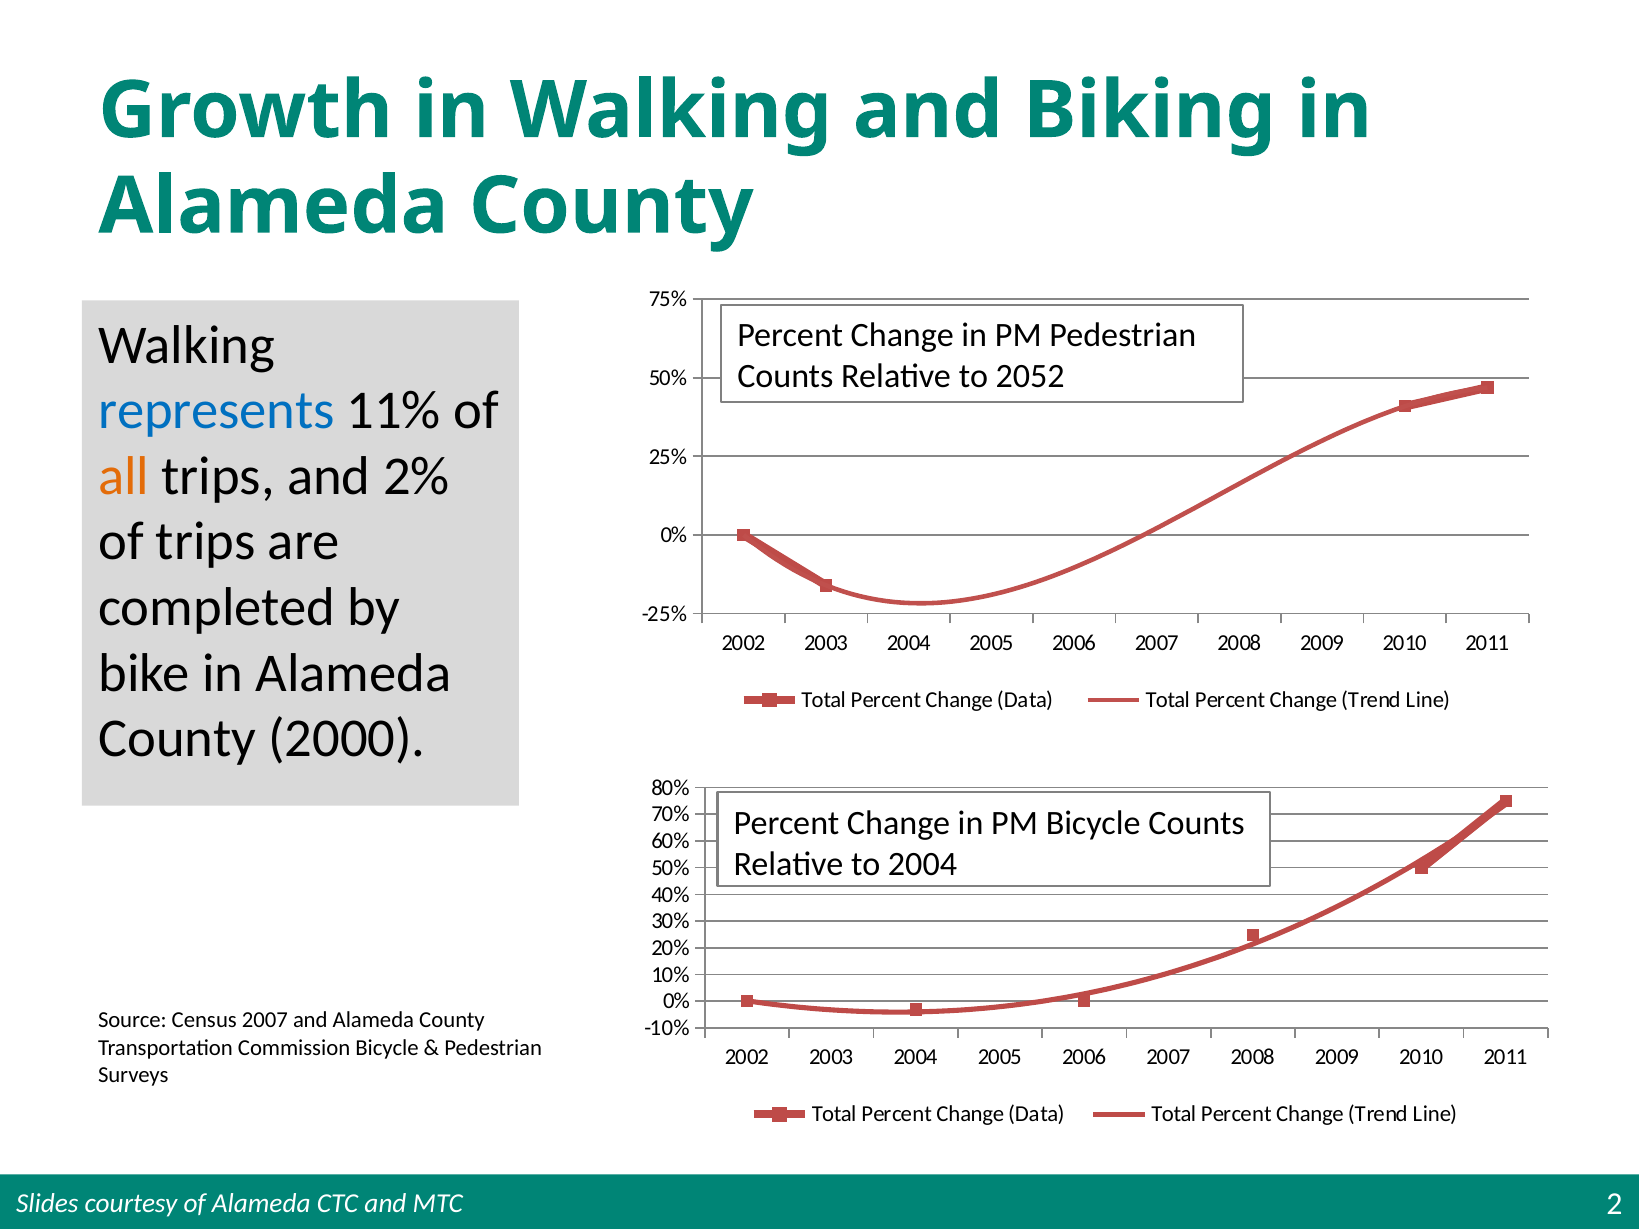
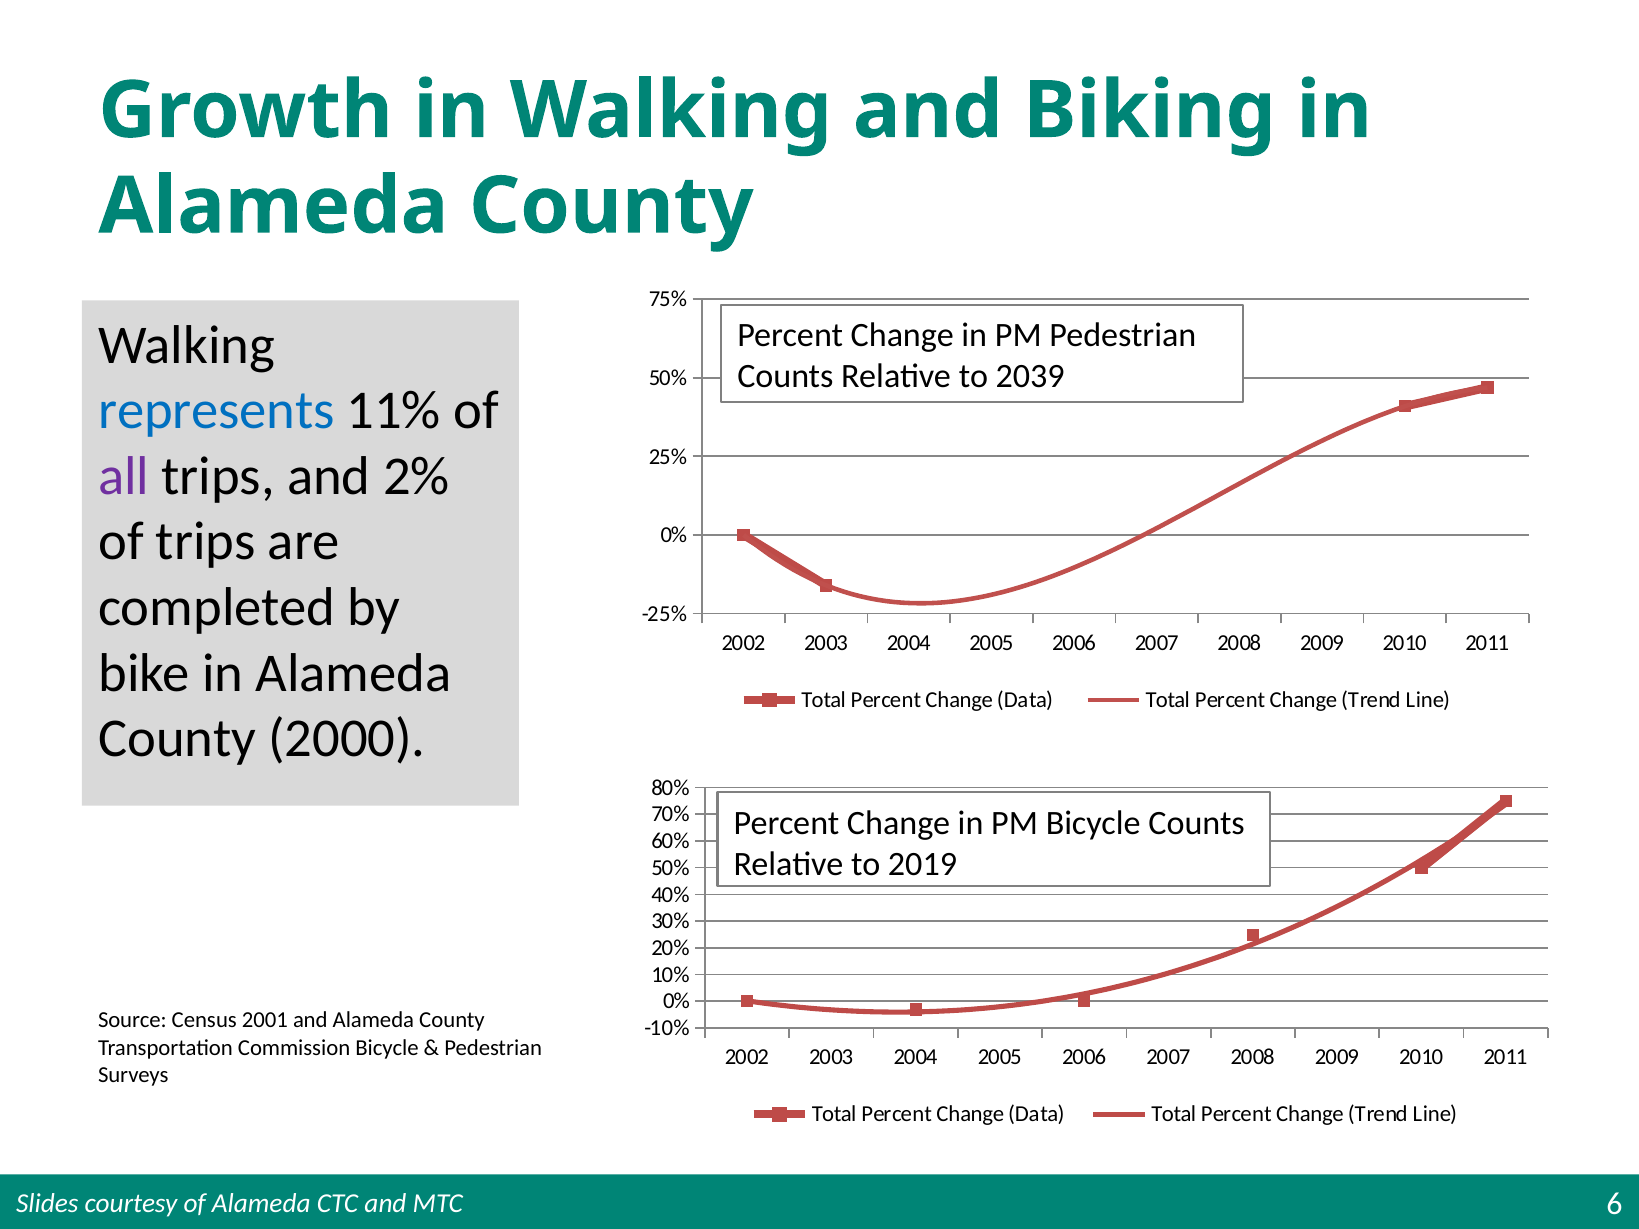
2052: 2052 -> 2039 (1030, 377)
all colour: orange -> purple (124, 476)
to 2004: 2004 -> 2019 (923, 864)
Census 2007: 2007 -> 2001 (265, 1020)
2: 2 -> 6 (1615, 1204)
